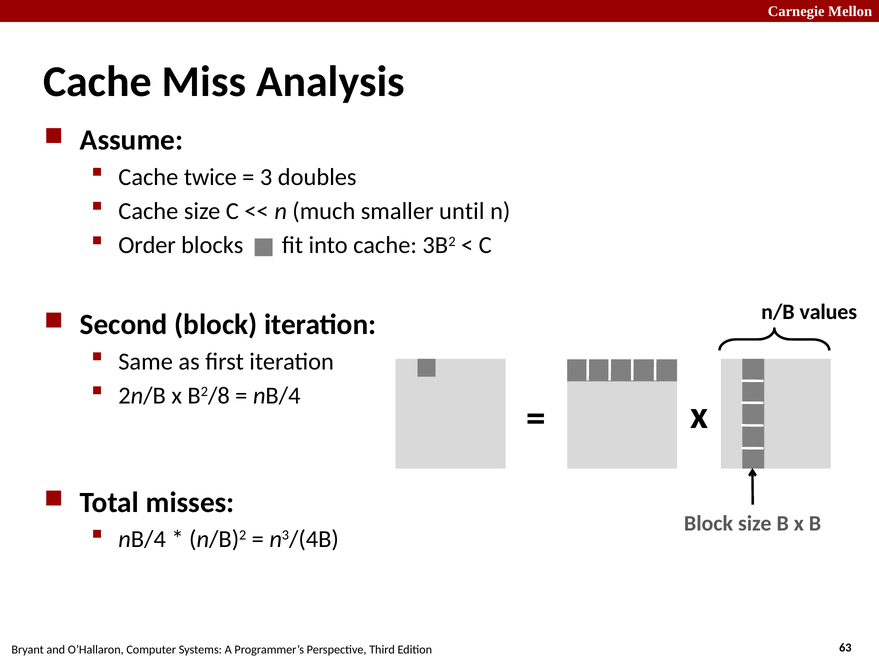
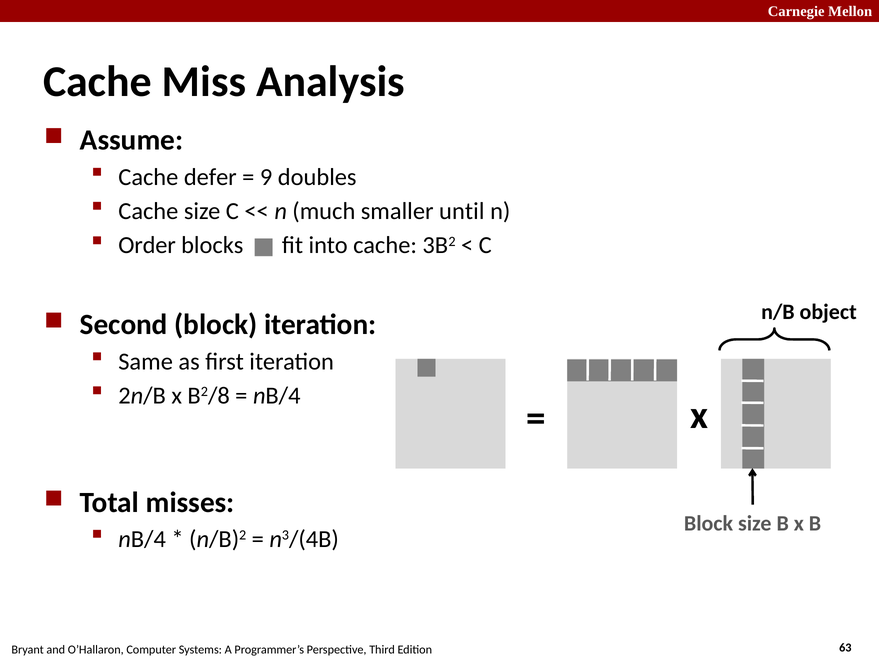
twice: twice -> defer (210, 177)
3: 3 -> 9 (266, 177)
values: values -> object (828, 312)
